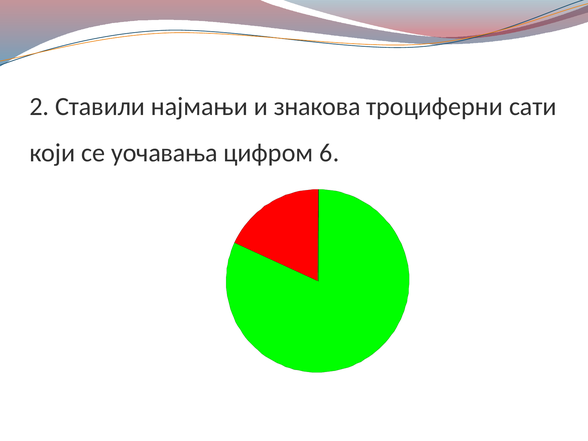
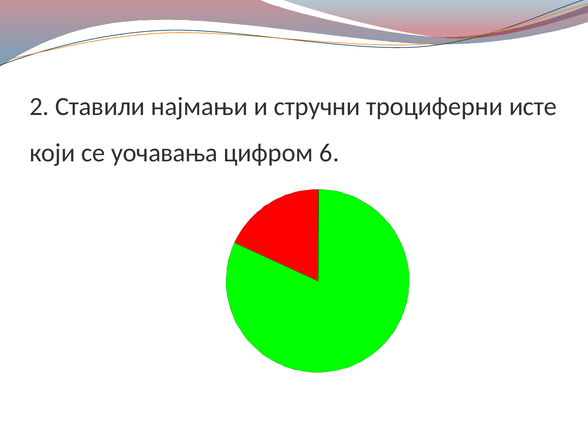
знакова: знакова -> стручни (317, 107)
сати: сати -> исте (533, 107)
